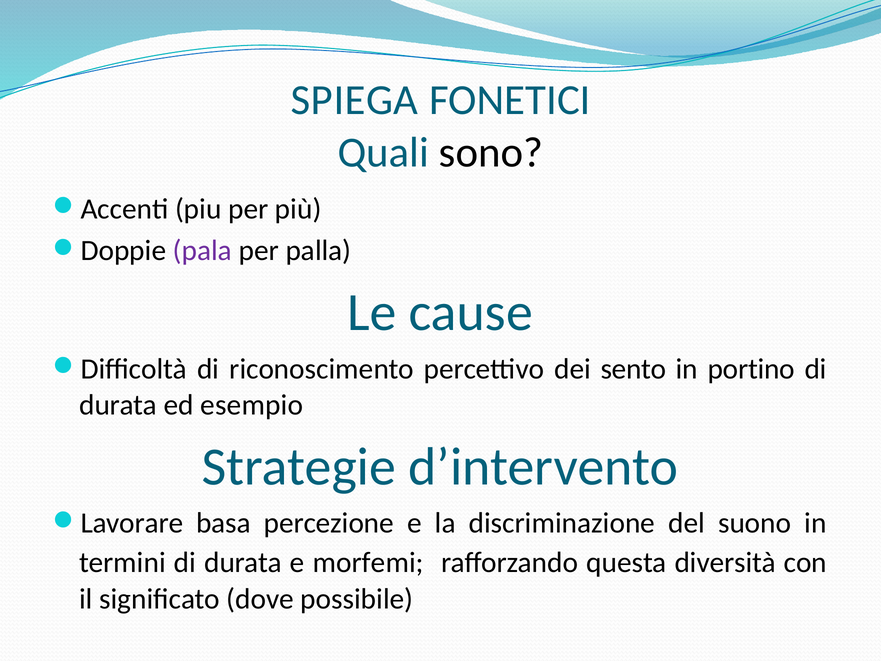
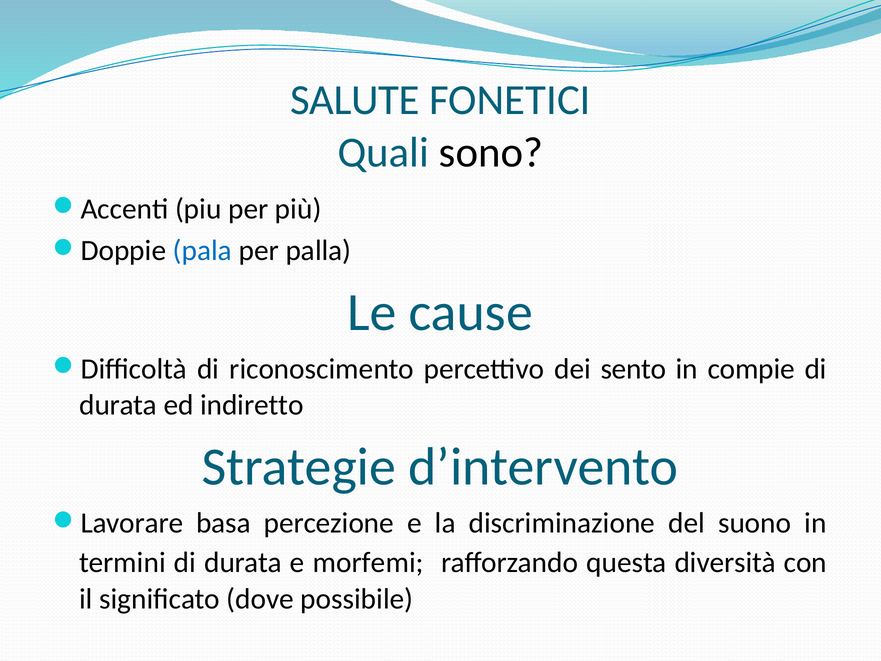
SPIEGA: SPIEGA -> SALUTE (355, 100)
pala colour: purple -> blue (202, 251)
portino: portino -> compie (751, 369)
esempio: esempio -> indiretto (252, 405)
